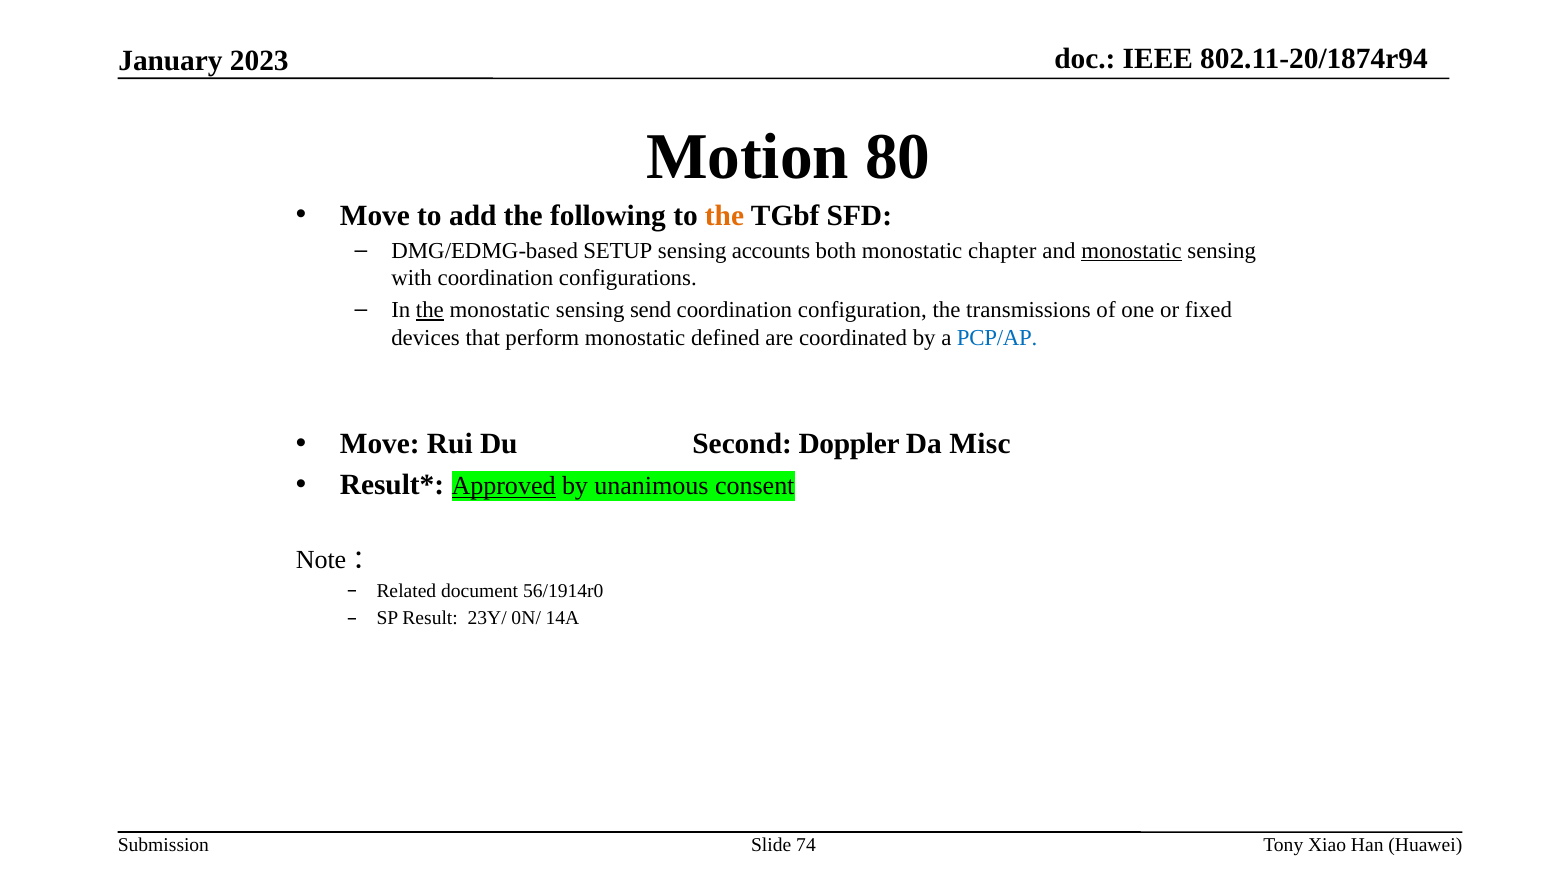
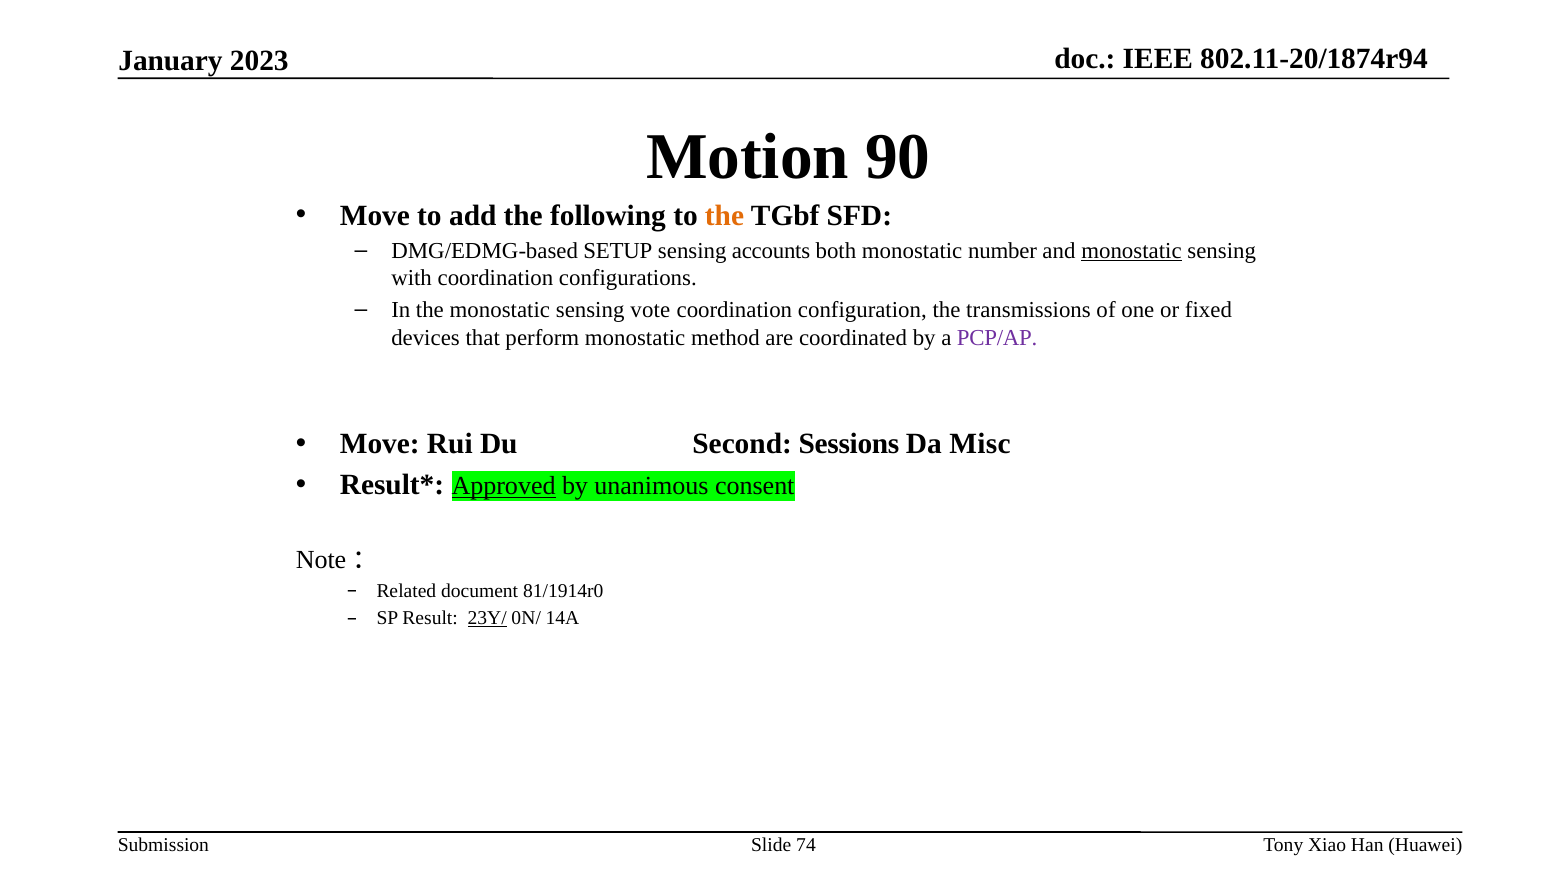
80: 80 -> 90 (898, 157)
chapter: chapter -> number (1003, 251)
the underline: present -> none (430, 311)
send: send -> vote (650, 311)
defined: defined -> method (725, 338)
PCP/AP colour: blue -> purple (997, 338)
Doppler: Doppler -> Sessions (849, 444)
56/1914r0: 56/1914r0 -> 81/1914r0 (563, 591)
23Y/ underline: none -> present (487, 619)
